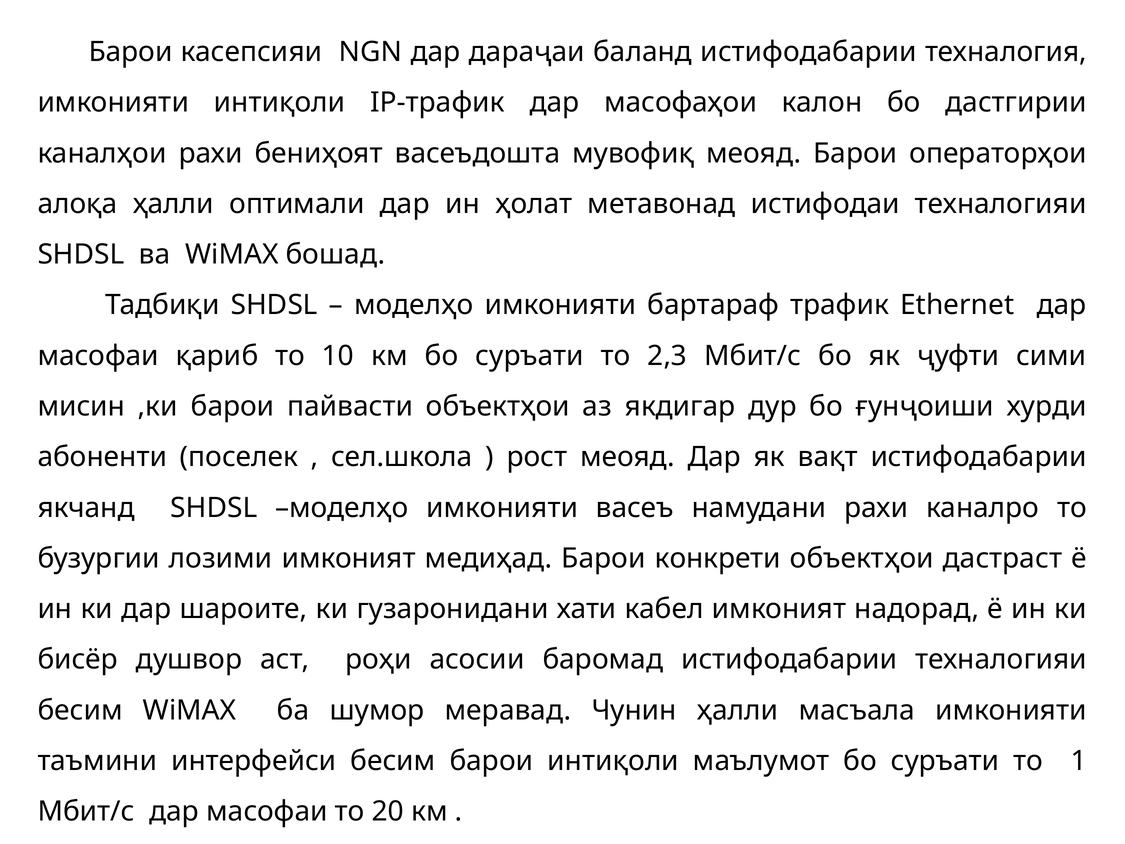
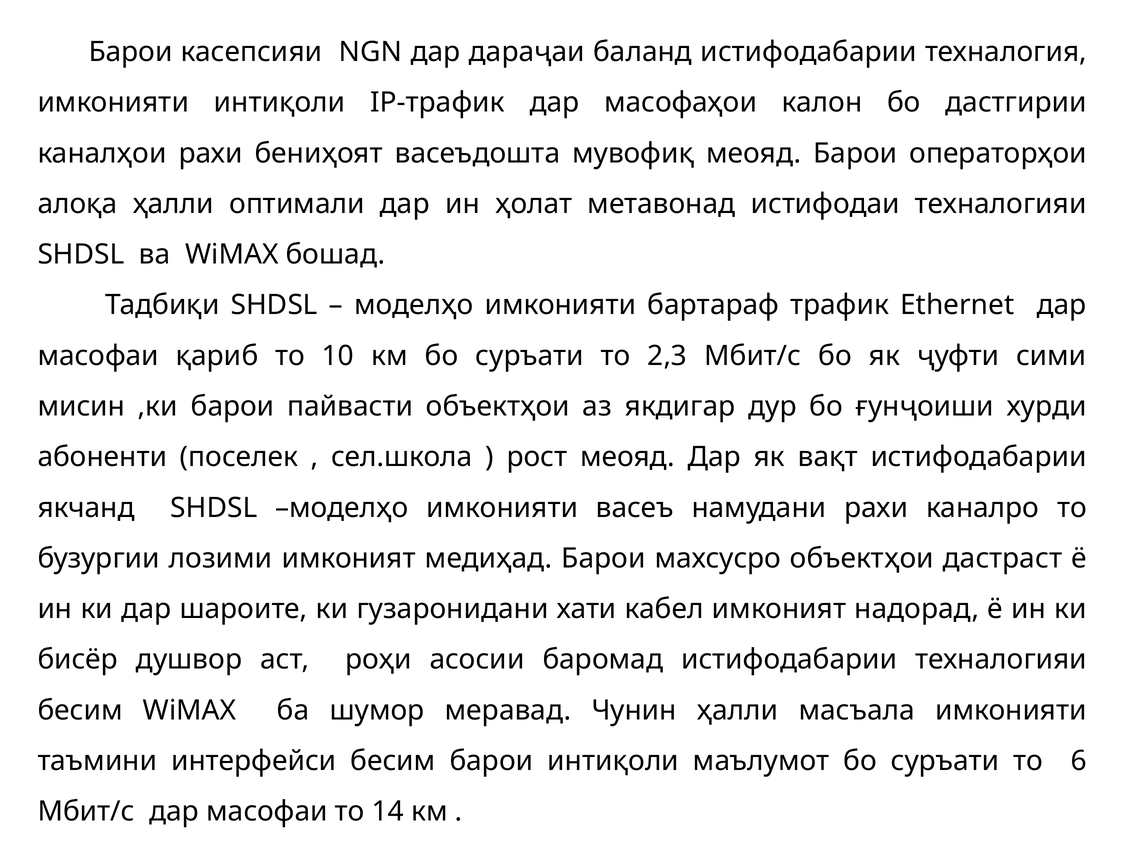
конкрети: конкрети -> махсусро (718, 558)
1: 1 -> 6 (1079, 761)
20: 20 -> 14 (388, 811)
